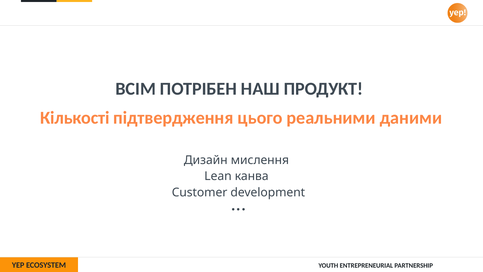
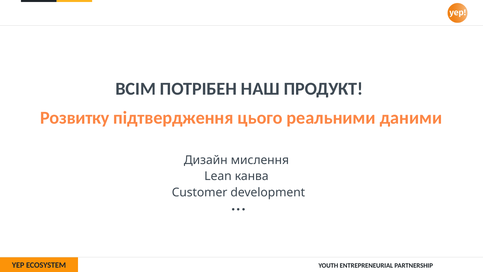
Кількості: Кількості -> Розвитку (75, 118)
